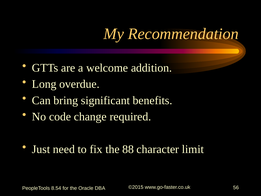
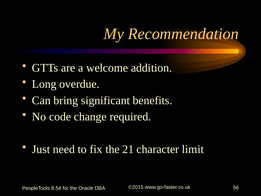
88: 88 -> 21 (128, 149)
